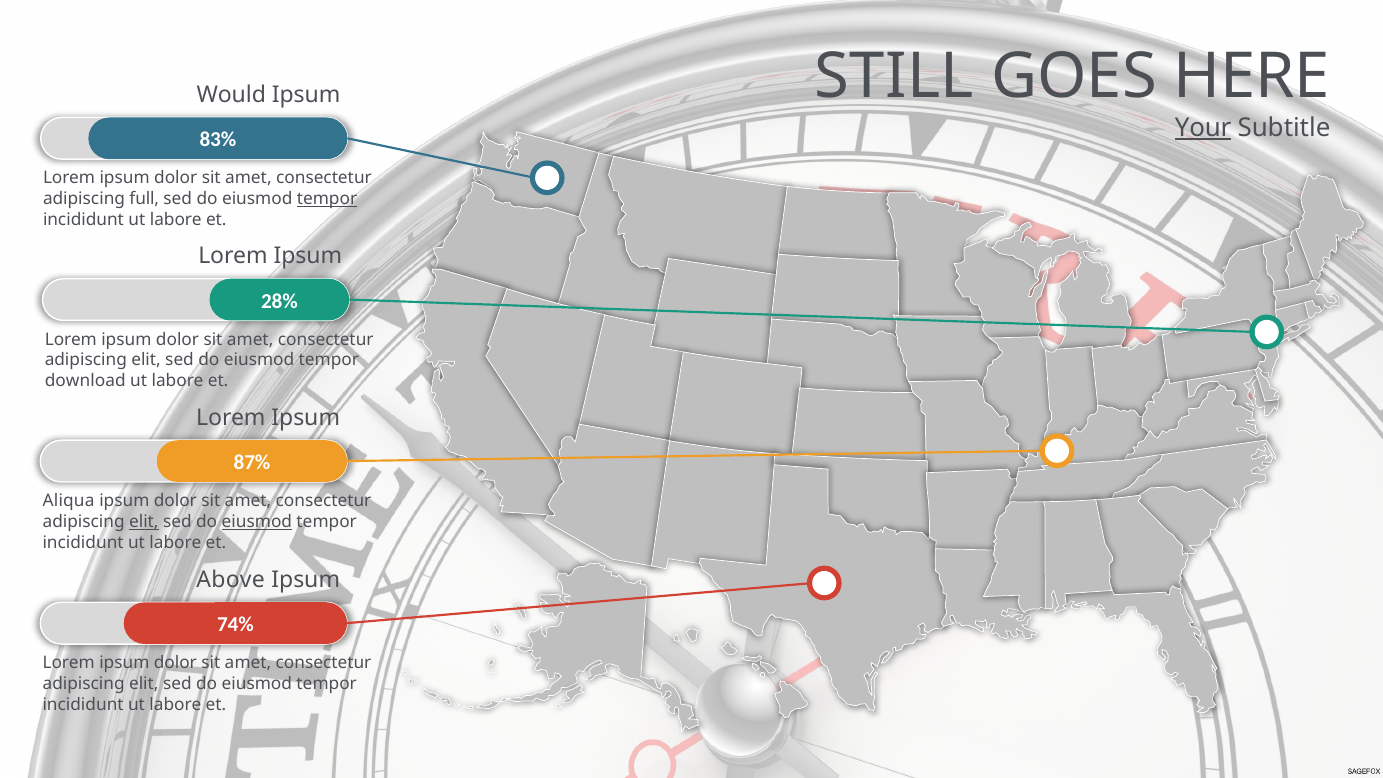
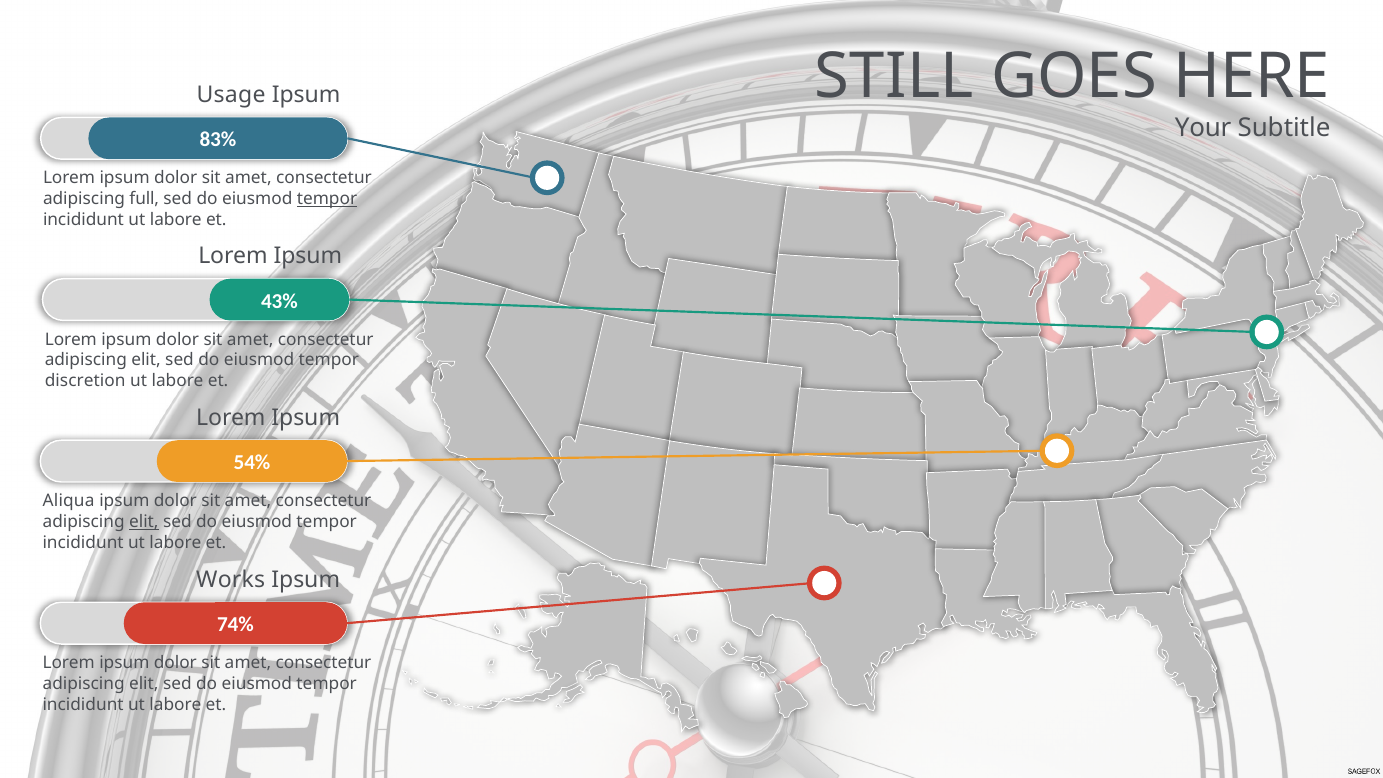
Would: Would -> Usage (231, 95)
Your underline: present -> none (1203, 128)
28%: 28% -> 43% (279, 301)
download: download -> discretion (85, 381)
87%: 87% -> 54% (252, 462)
eiusmod underline: present -> none (257, 522)
Above: Above -> Works (231, 580)
